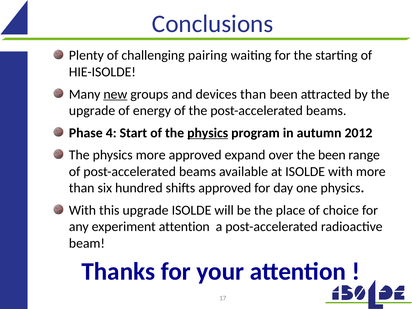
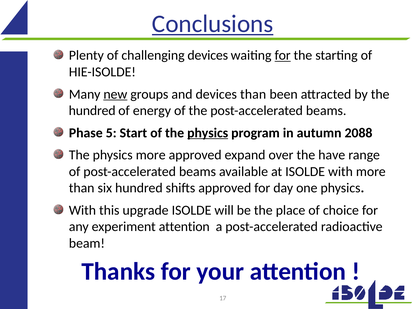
Conclusions underline: none -> present (213, 24)
challenging pairing: pairing -> devices (208, 55)
for underline: none -> present (283, 55)
upgrade: upgrade -> hundred (92, 111)
4: 4 -> 5 (111, 133)
2012: 2012 -> 2088 (359, 133)
the been: been -> have (332, 155)
